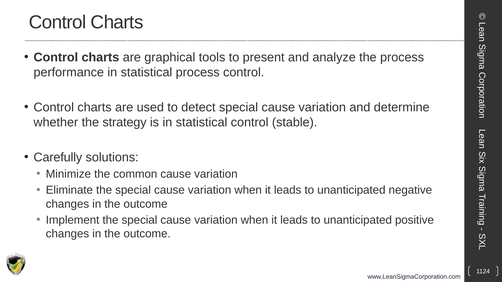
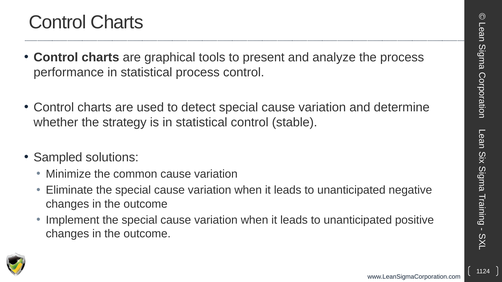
Carefully: Carefully -> Sampled (58, 158)
